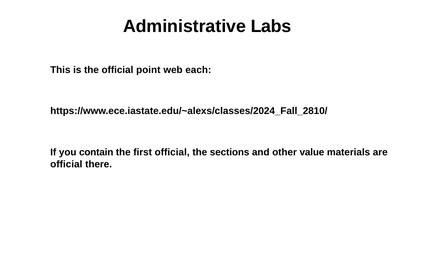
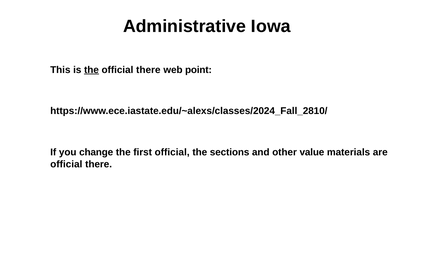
Labs: Labs -> Iowa (271, 26)
the underline: none -> present (91, 70)
point: point -> there (148, 70)
each: each -> point (198, 70)
contain: contain -> change (96, 152)
